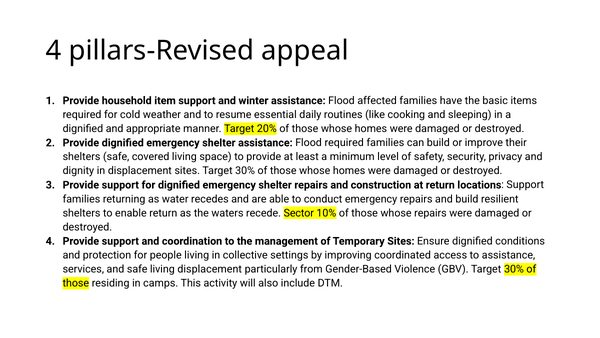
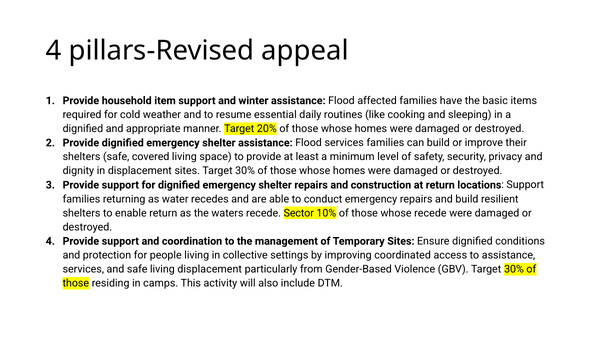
Flood required: required -> services (344, 143)
whose repairs: repairs -> recede (430, 213)
